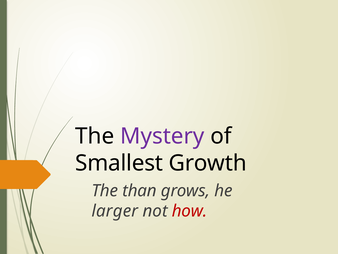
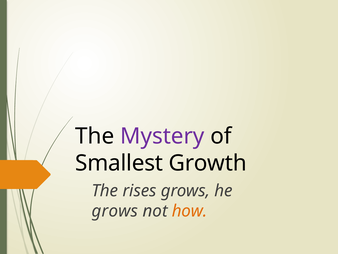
than: than -> rises (140, 190)
larger: larger -> grows (115, 211)
how colour: red -> orange (189, 211)
